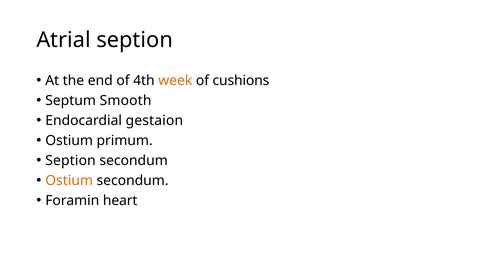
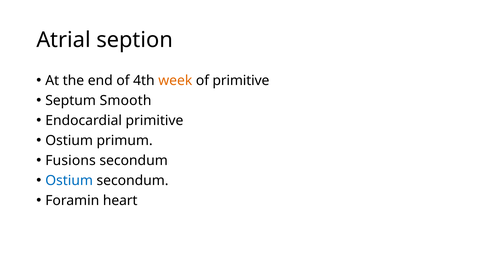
of cushions: cushions -> primitive (241, 81)
Endocardial gestaion: gestaion -> primitive (154, 121)
Seption: Seption -> Fusions (71, 161)
Ostium colour: orange -> blue (69, 181)
